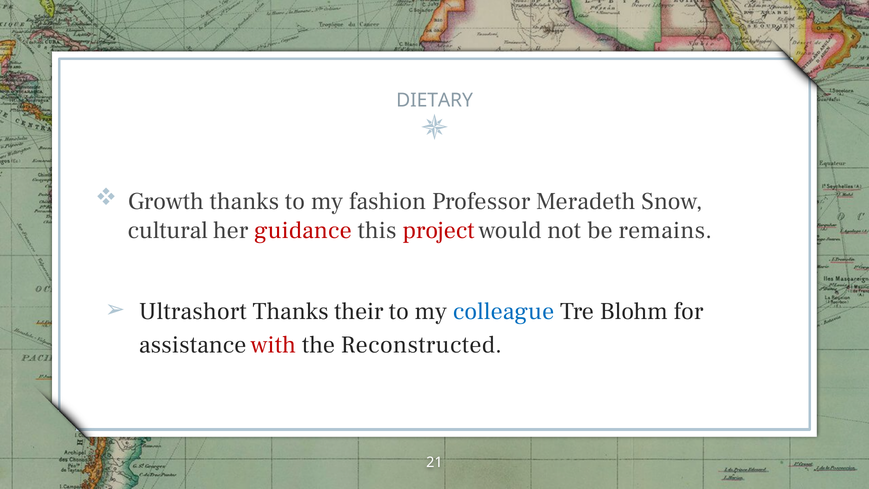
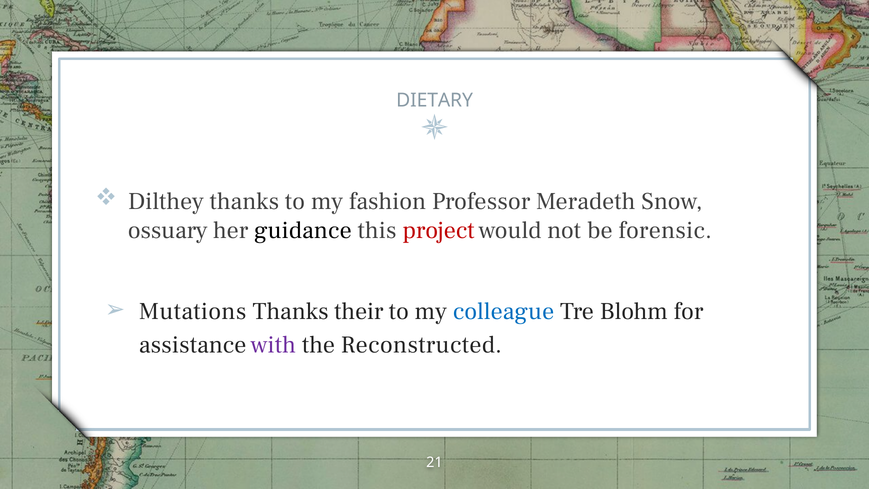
Growth: Growth -> Dilthey (166, 201)
cultural: cultural -> ossuary (168, 230)
guidance colour: red -> black (303, 230)
remains: remains -> forensic (665, 230)
Ultrashort: Ultrashort -> Mutations (193, 311)
with colour: red -> purple (273, 344)
